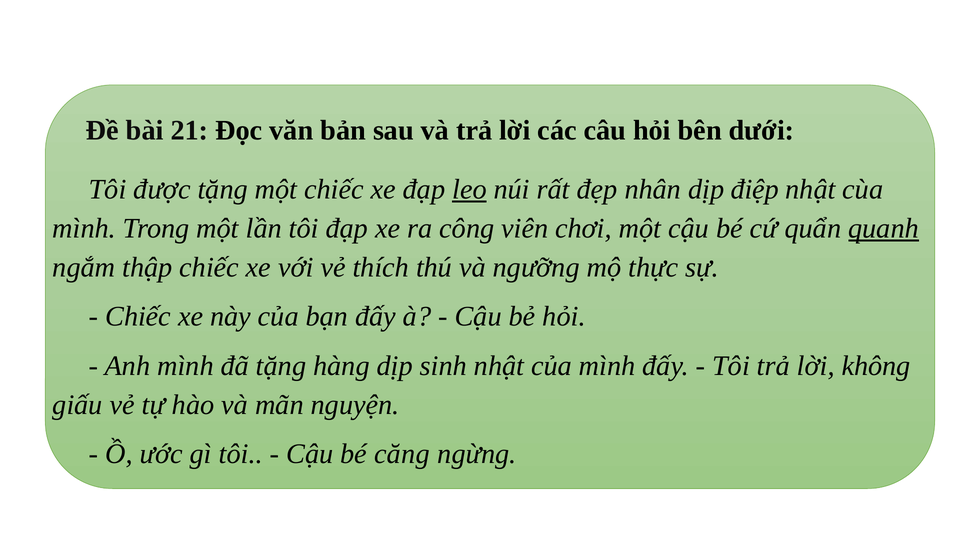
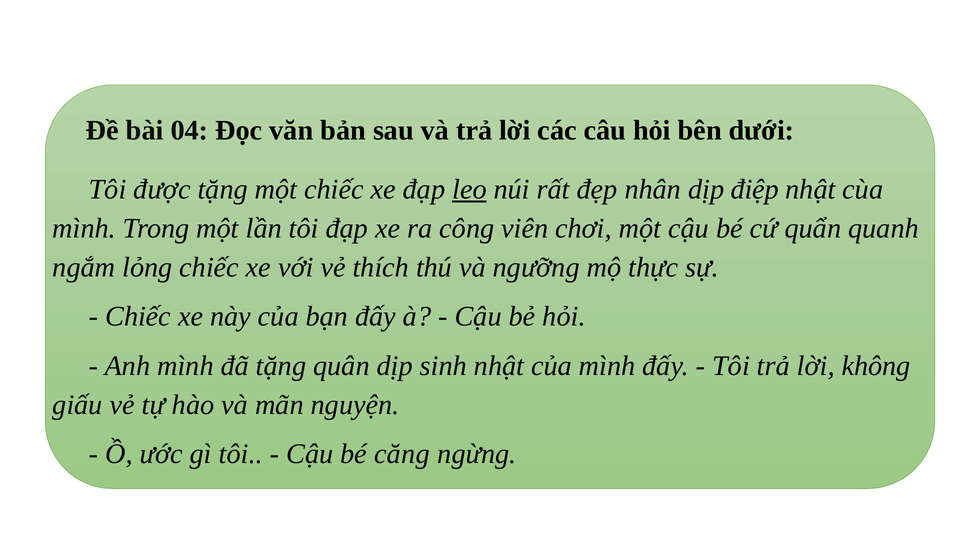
21: 21 -> 04 (189, 130)
quanh underline: present -> none (884, 228)
thập: thập -> lỏng (147, 267)
hàng: hàng -> quân (341, 365)
